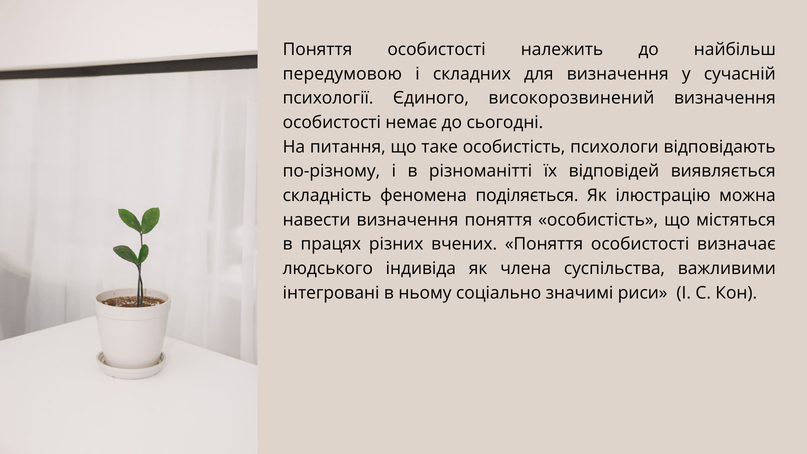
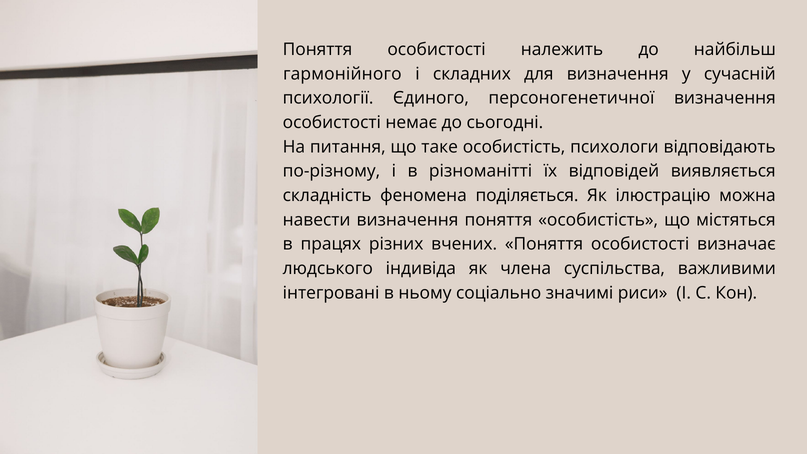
передумовою: передумовою -> гармонійного (342, 74)
високорозвинений: високорозвинений -> персоногенетичної (571, 98)
